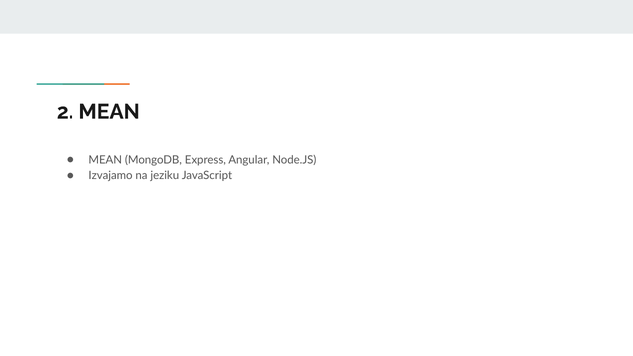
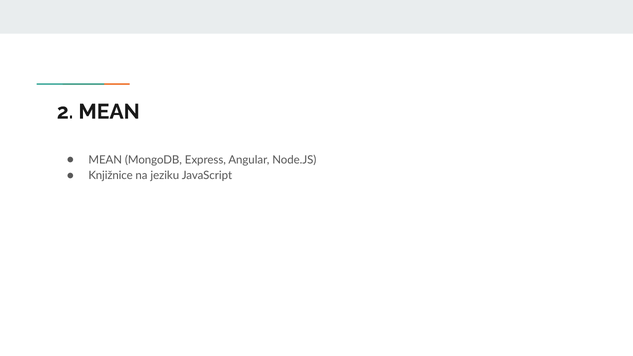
Izvajamo: Izvajamo -> Knjižnice (111, 176)
